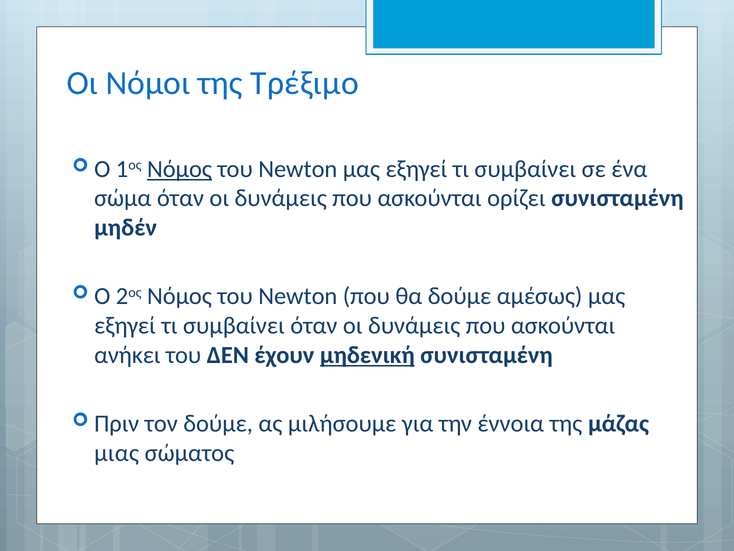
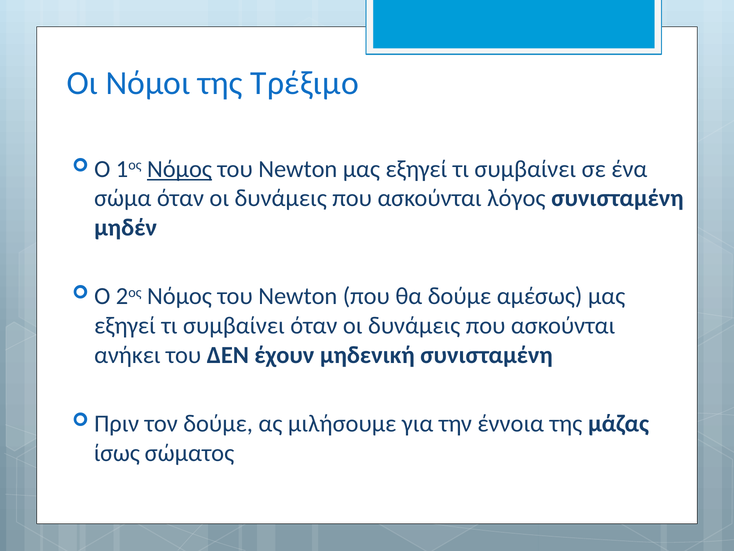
ορίζει: ορίζει -> λόγος (516, 198)
μηδενική underline: present -> none (367, 355)
μιας: μιας -> ίσως (117, 453)
